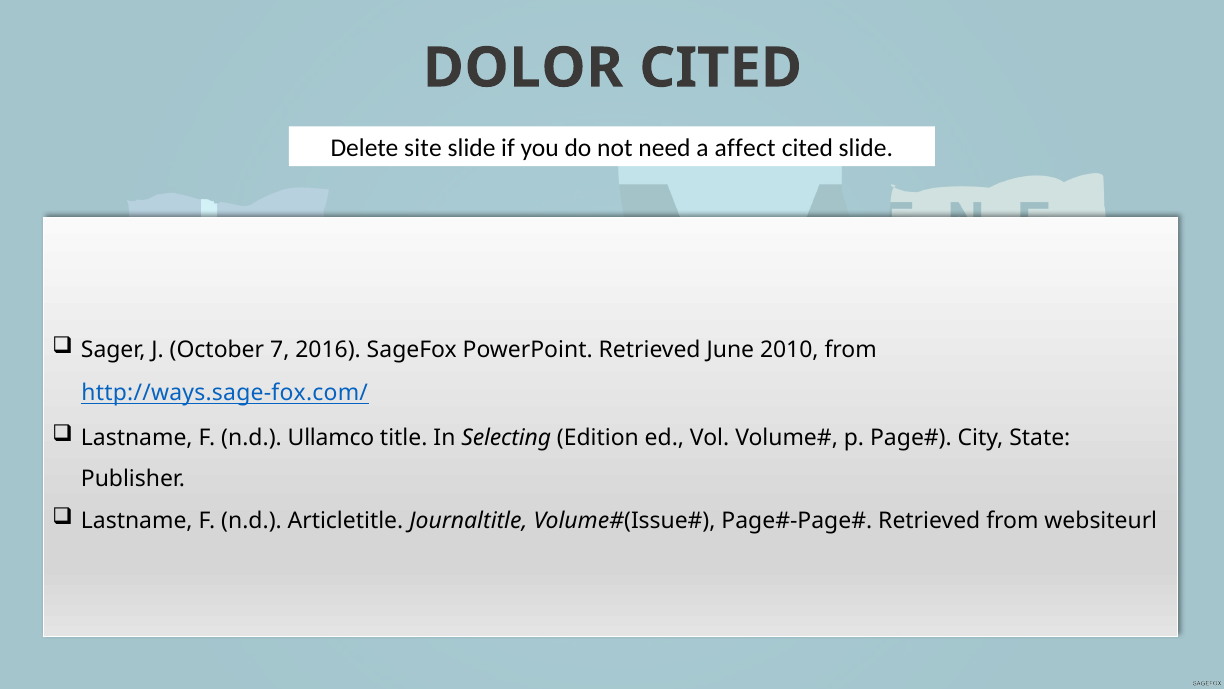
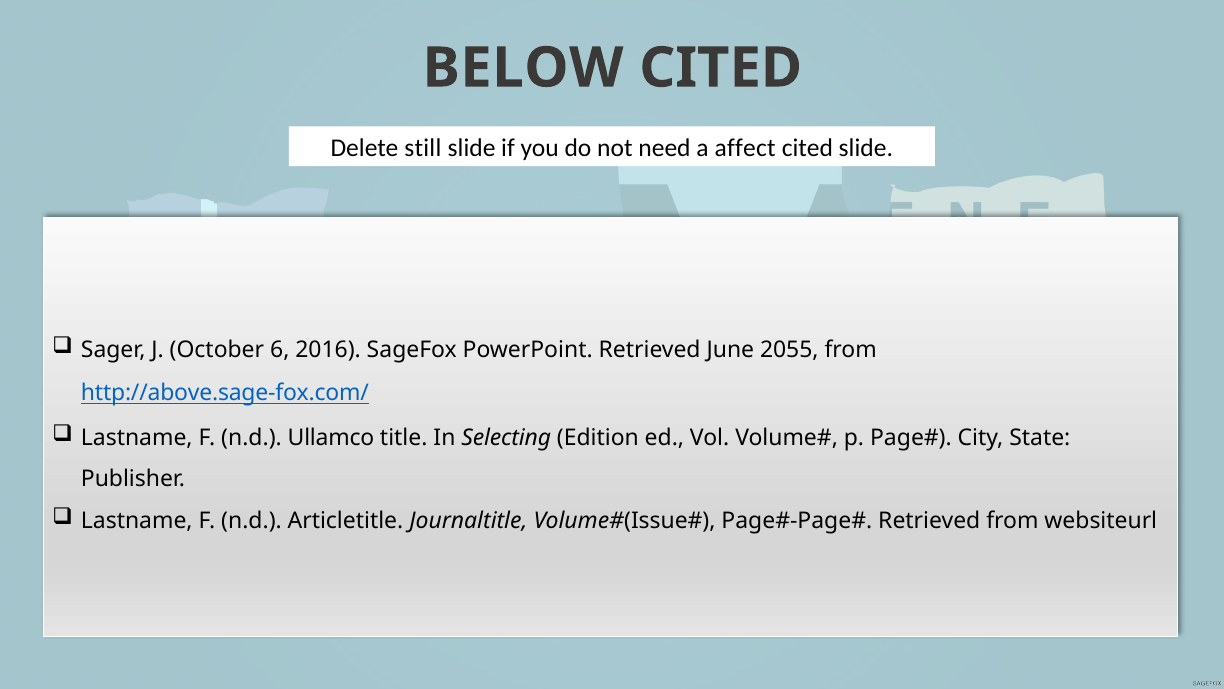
DOLOR: DOLOR -> BELOW (523, 68)
site: site -> still (423, 148)
7: 7 -> 6 (280, 349)
2010: 2010 -> 2055 (789, 349)
http://ways.sage-fox.com/: http://ways.sage-fox.com/ -> http://above.sage-fox.com/ (225, 392)
